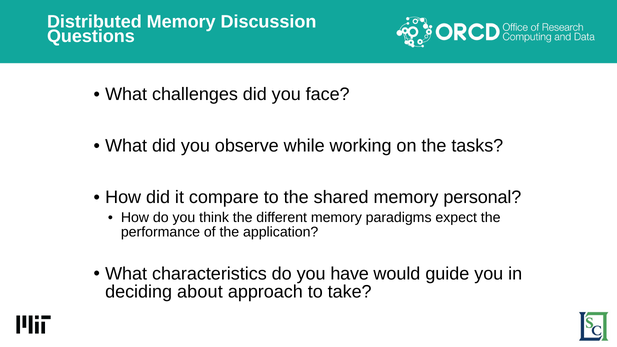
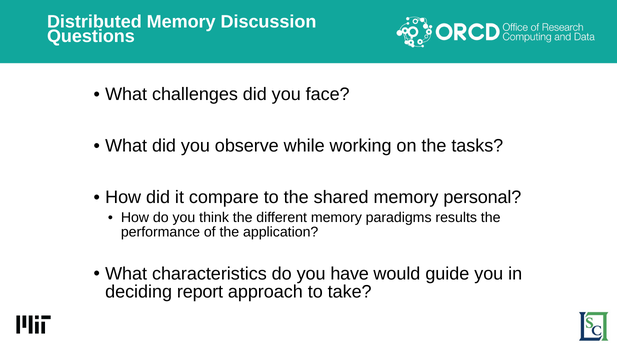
expect: expect -> results (456, 218)
about: about -> report (200, 292)
